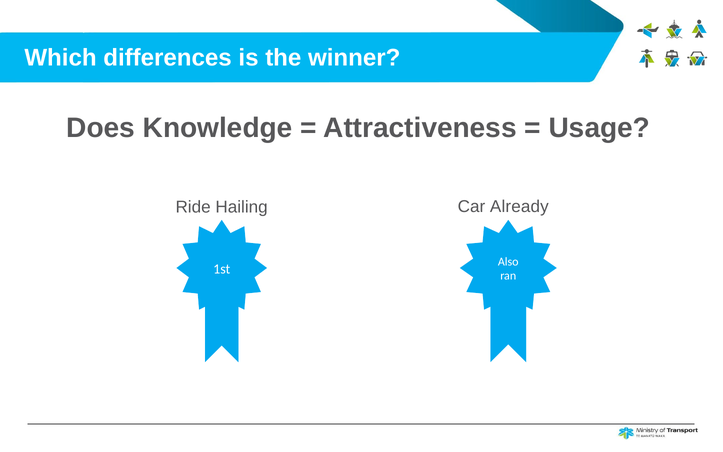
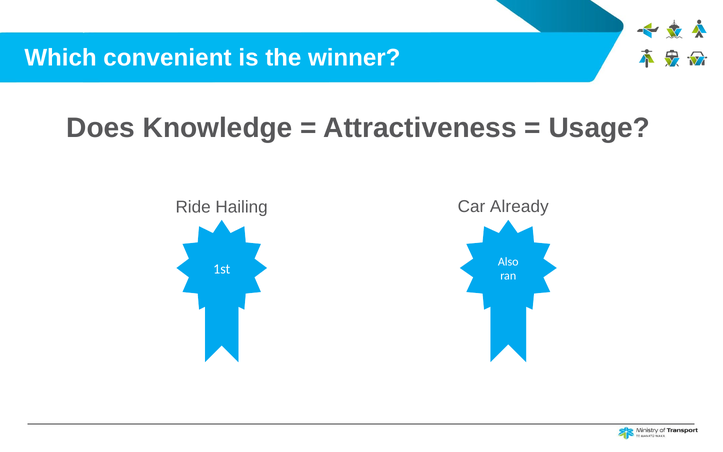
differences: differences -> convenient (167, 58)
